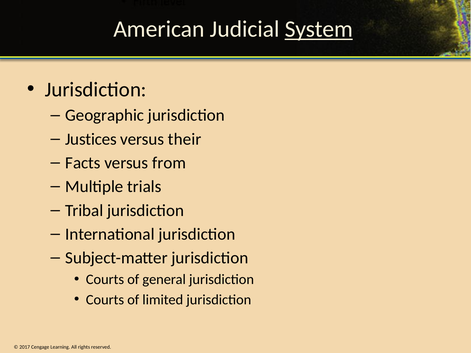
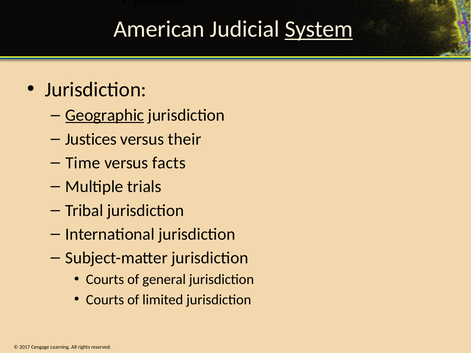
Geographic underline: none -> present (105, 115)
Facts: Facts -> Time (83, 163)
from: from -> facts (169, 163)
